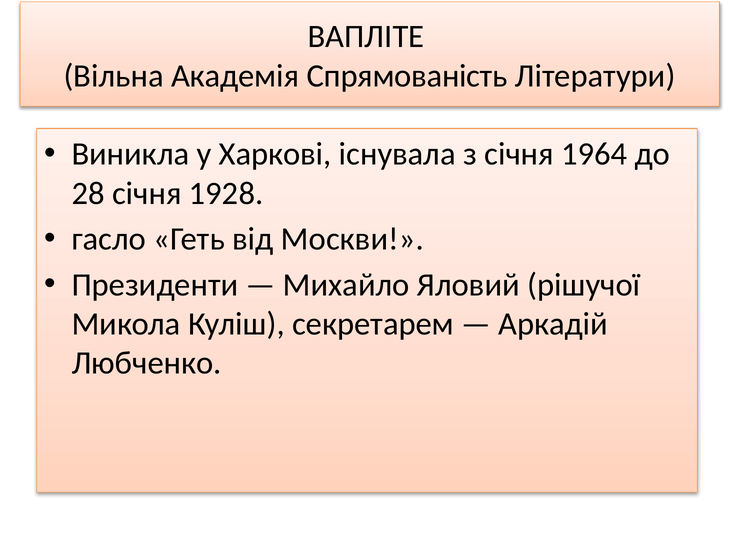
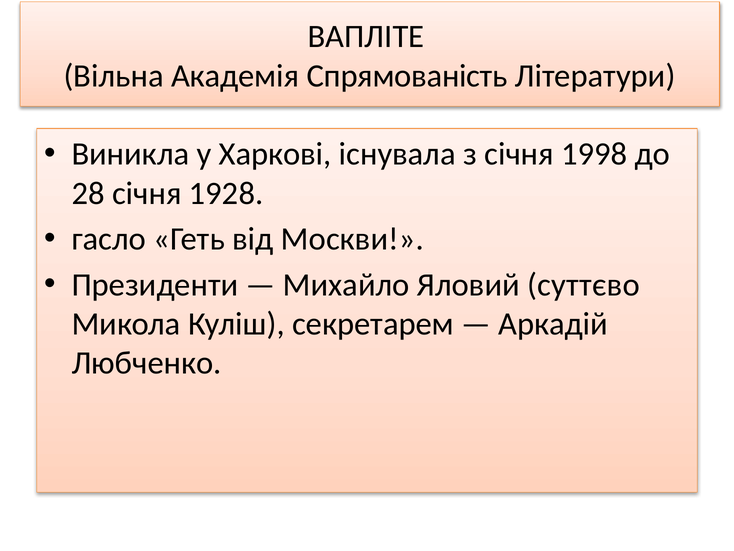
1964: 1964 -> 1998 (594, 154)
рішучої: рішучої -> суттєво (584, 285)
